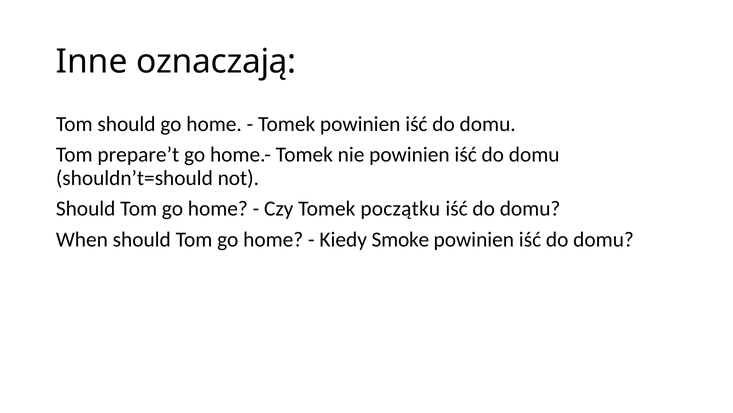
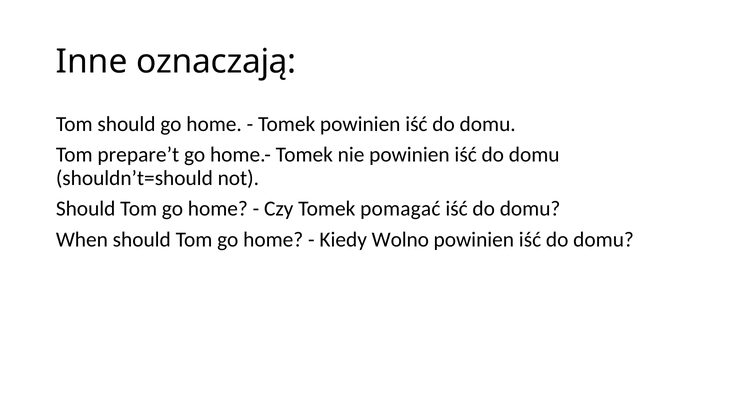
początku: początku -> pomagać (400, 208)
Smoke: Smoke -> Wolno (400, 239)
